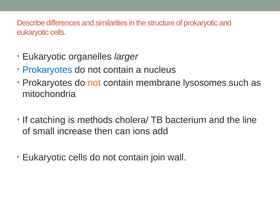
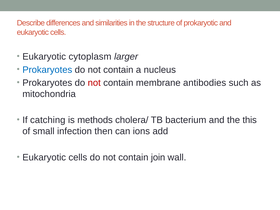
organelles: organelles -> cytoplasm (90, 57)
not colour: orange -> red (94, 83)
lysosomes: lysosomes -> antibodies (205, 83)
line: line -> this (250, 120)
increase: increase -> infection (74, 131)
